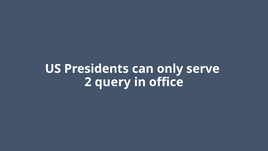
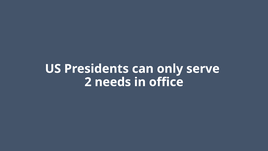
query: query -> needs (113, 82)
